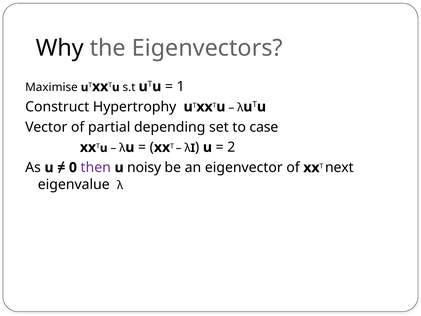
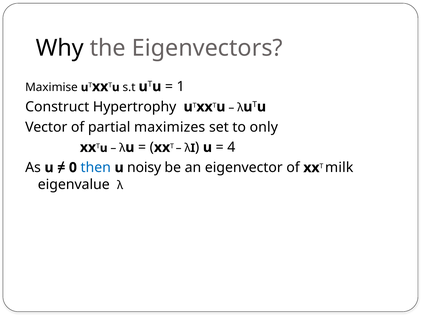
depending: depending -> maximizes (170, 127)
case: case -> only (264, 127)
2: 2 -> 4 (231, 147)
then colour: purple -> blue (96, 167)
next: next -> milk (339, 167)
